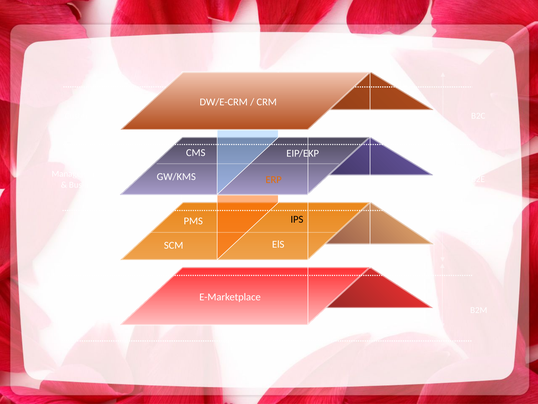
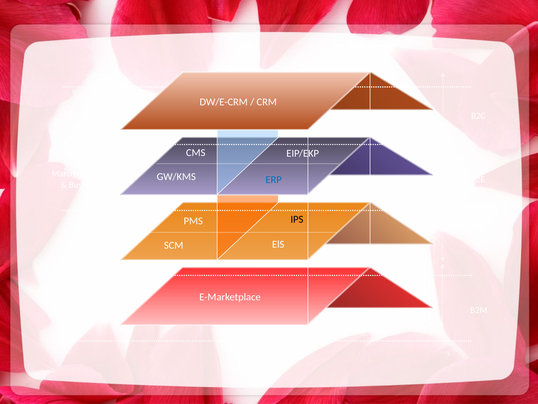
ERP colour: orange -> blue (274, 180)
